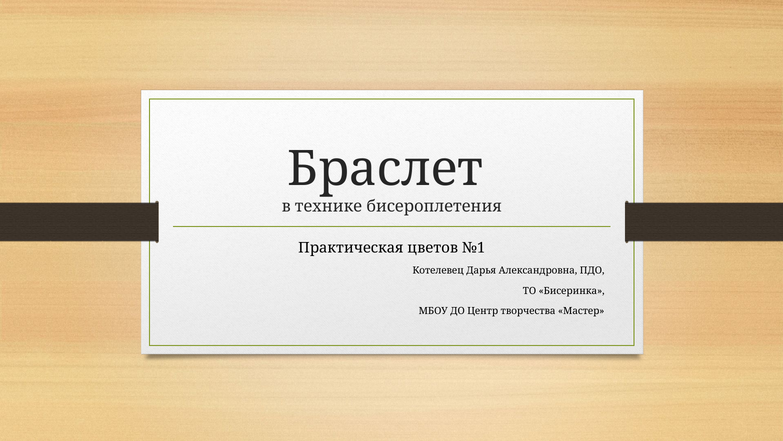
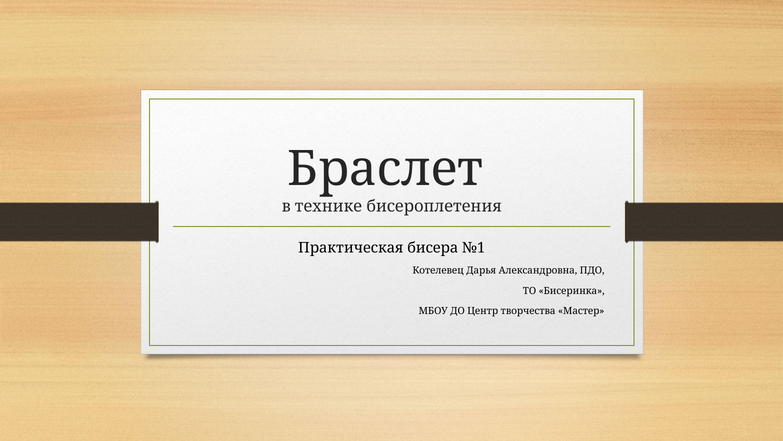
цветов: цветов -> бисера (433, 248)
